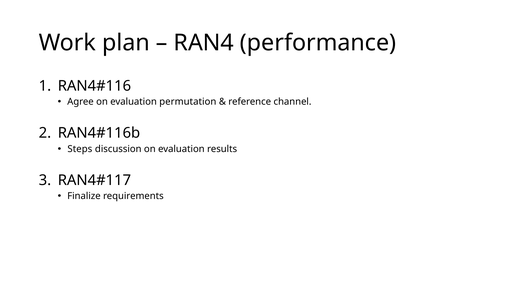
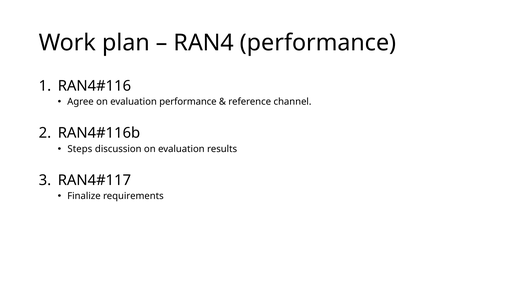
evaluation permutation: permutation -> performance (188, 102)
